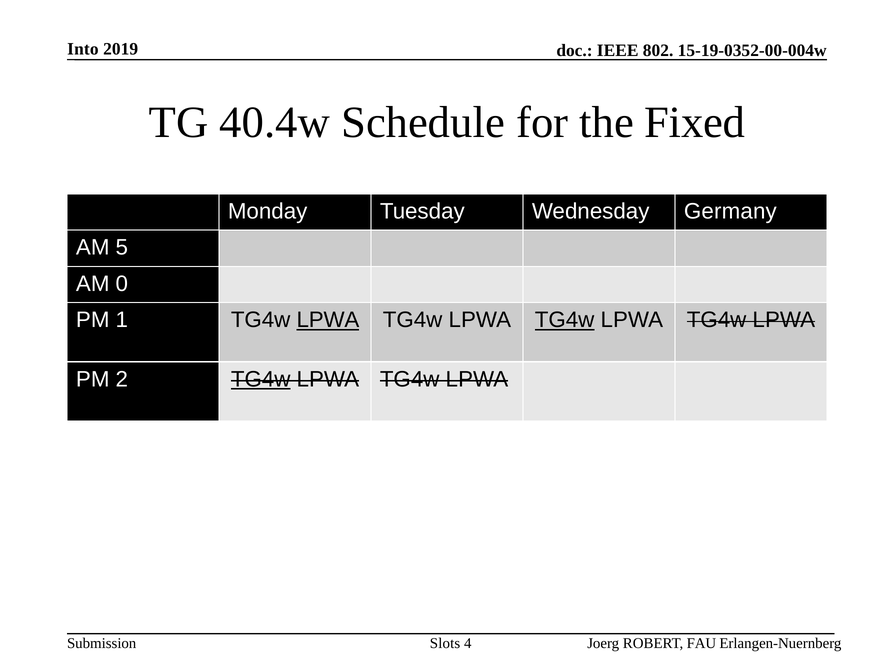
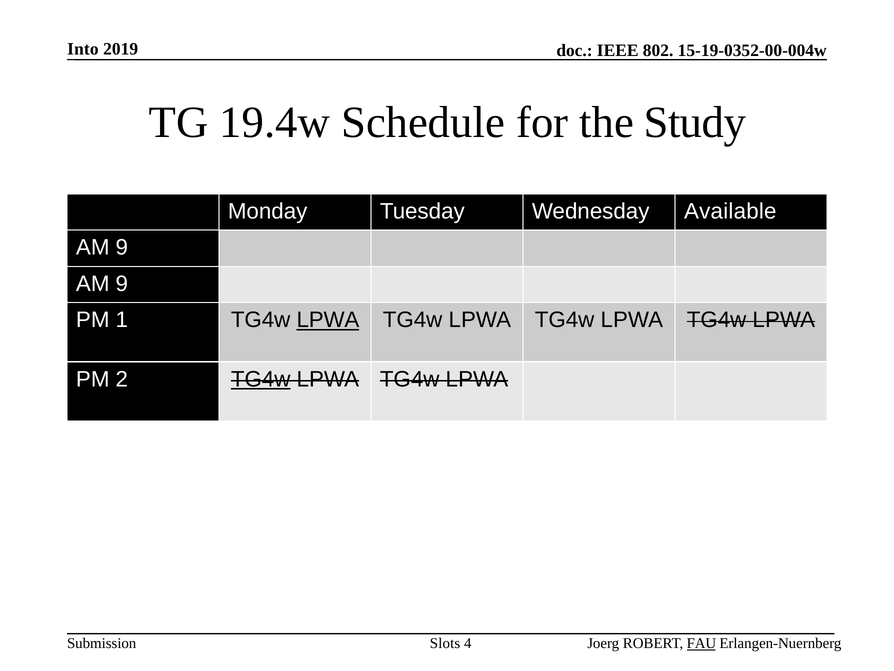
40.4w: 40.4w -> 19.4w (275, 122)
Fixed: Fixed -> Study (695, 122)
Germany: Germany -> Available (730, 211)
5: 5 -> 9 (122, 247)
0: 0 -> 9 (122, 284)
TG4w underline: present -> none (565, 320)
FAU underline: none -> present (701, 643)
